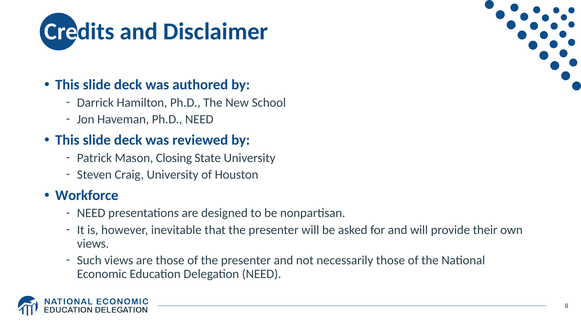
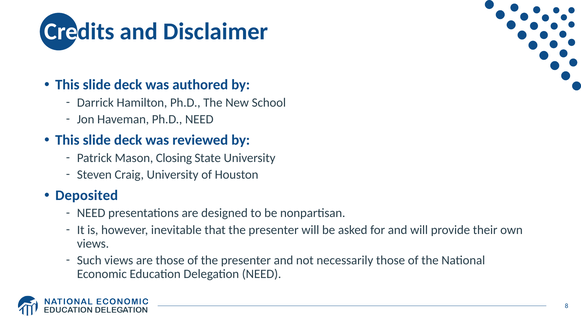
Workforce: Workforce -> Deposited (87, 195)
